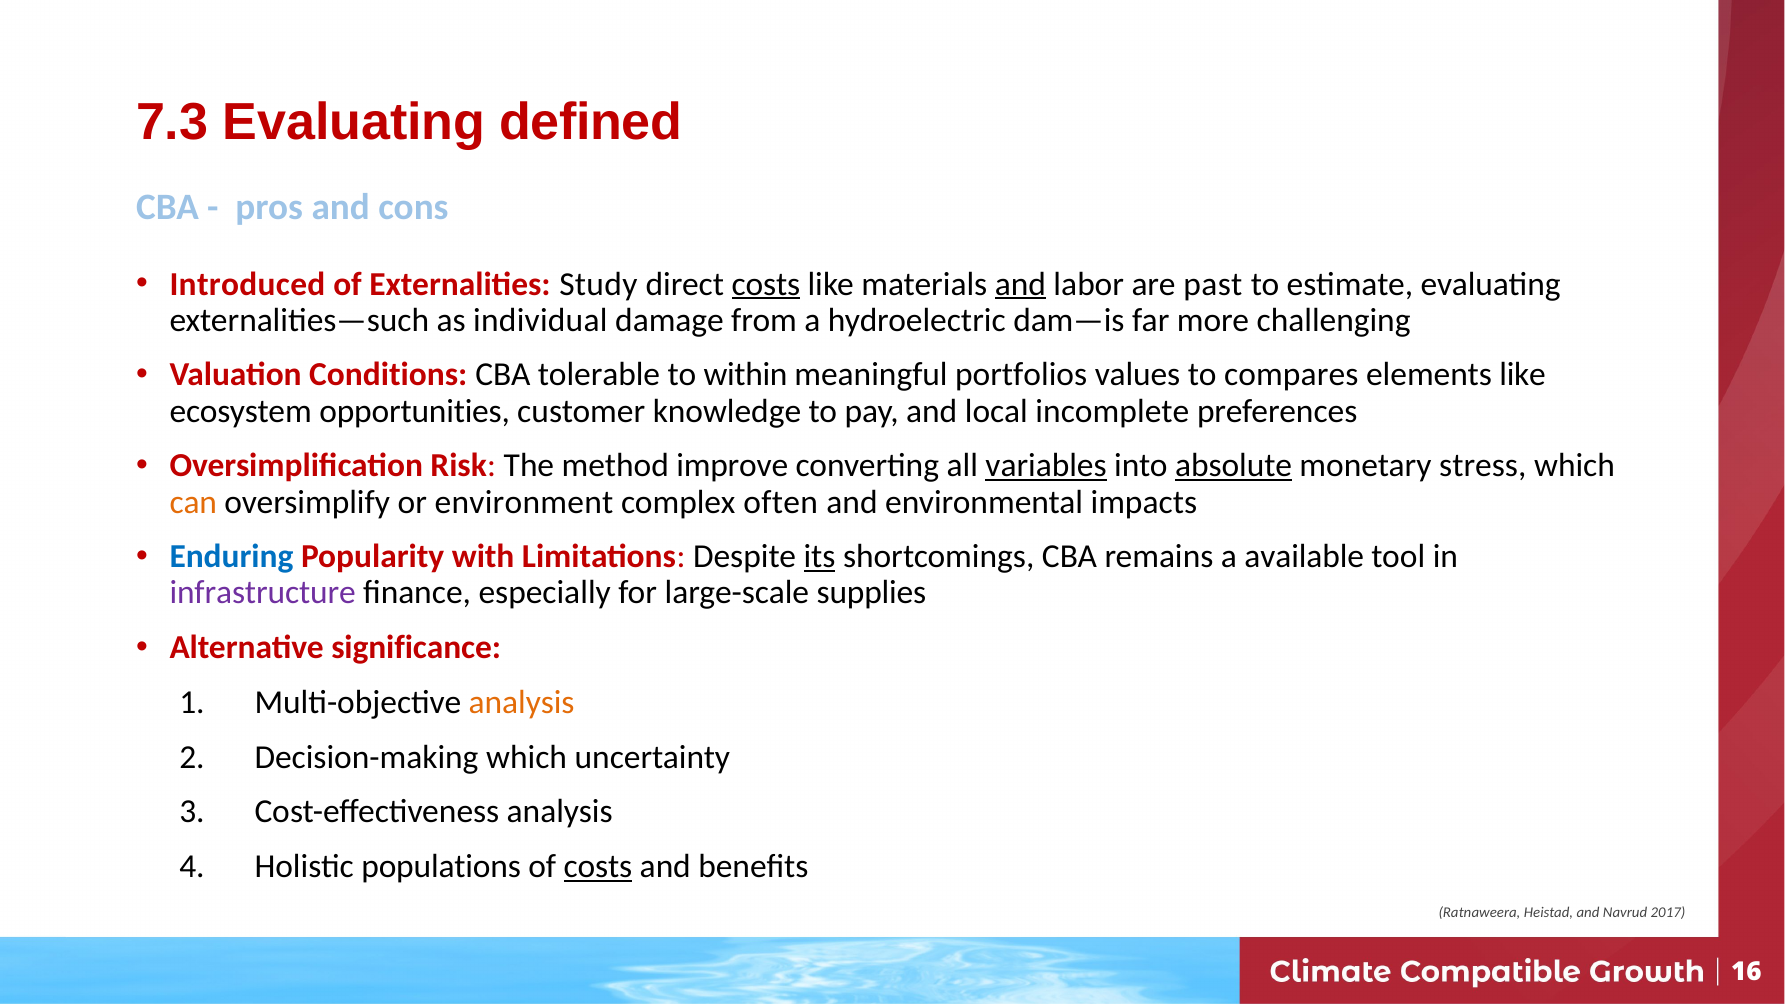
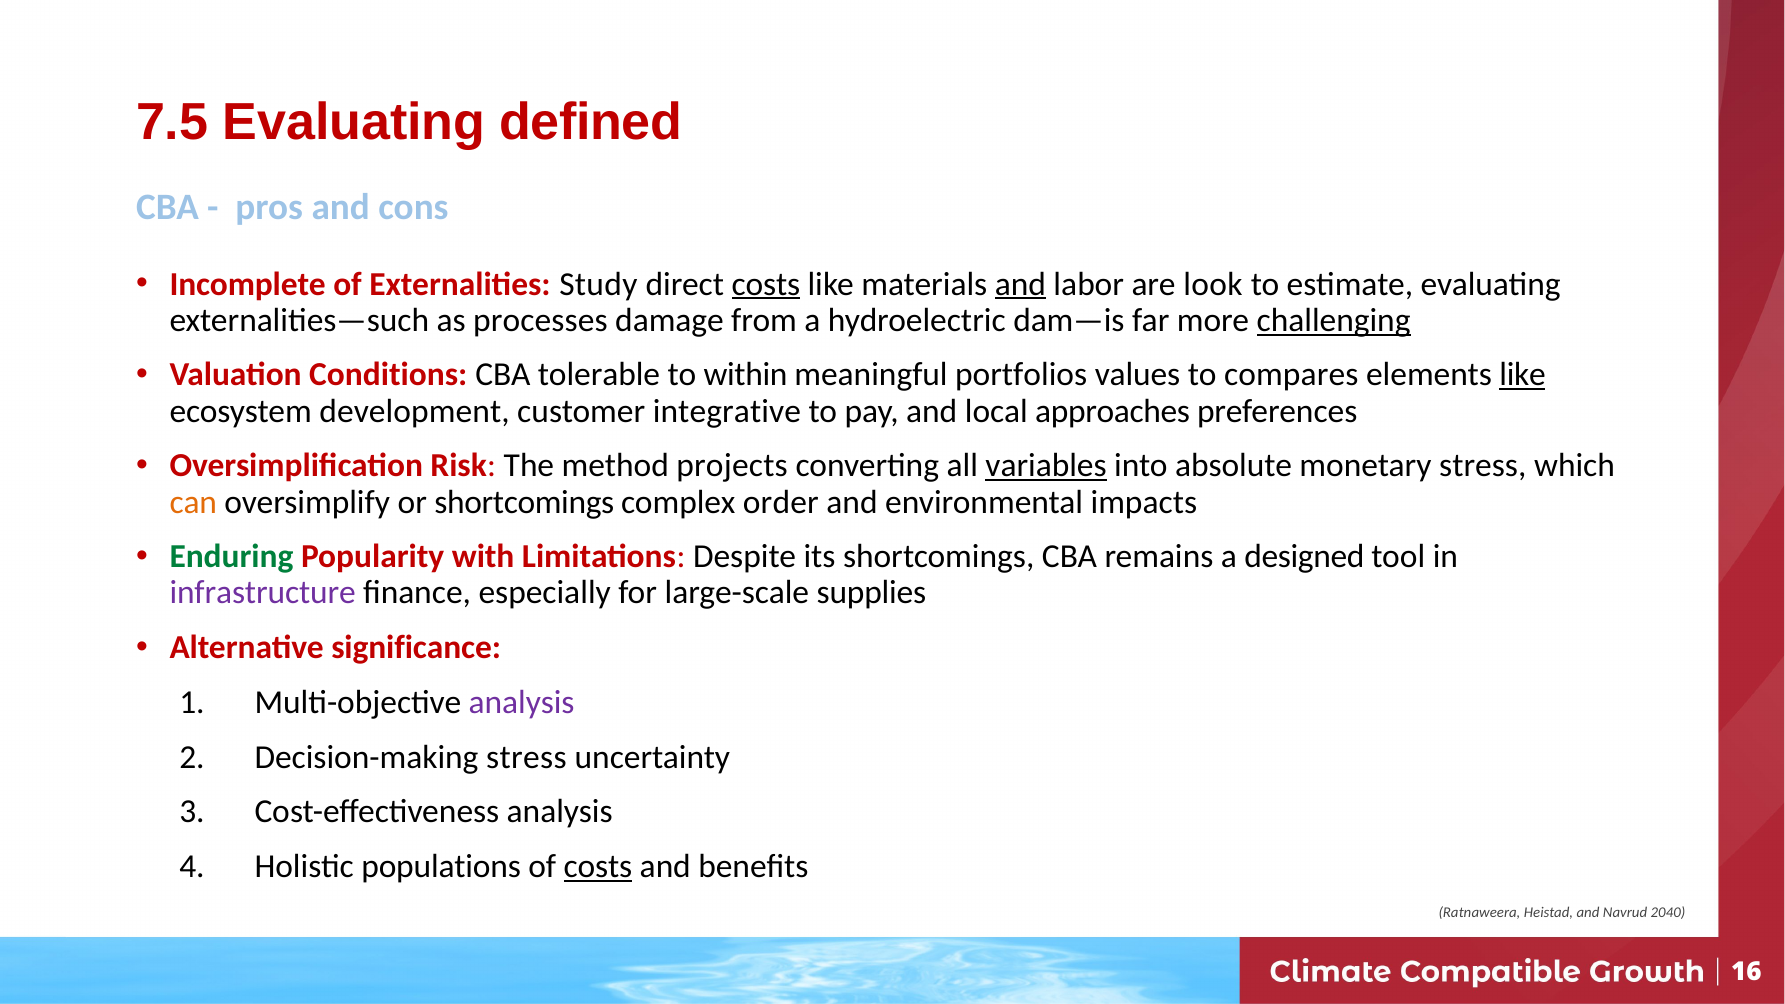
7.3: 7.3 -> 7.5 (172, 122)
Introduced: Introduced -> Incomplete (248, 284)
past: past -> look (1213, 284)
individual: individual -> processes (540, 320)
challenging underline: none -> present (1334, 320)
like underline: none -> present (1523, 375)
opportunities: opportunities -> development (415, 411)
knowledge: knowledge -> integrative (727, 411)
incomplete: incomplete -> approaches (1113, 411)
improve: improve -> projects (732, 466)
absolute underline: present -> none (1234, 466)
or environment: environment -> shortcomings (524, 502)
often: often -> order (781, 502)
Enduring colour: blue -> green (231, 557)
its underline: present -> none (819, 557)
available: available -> designed (1304, 557)
analysis colour: orange -> purple (522, 702)
Decision-making which: which -> stress (526, 757)
2017: 2017 -> 2040 (1668, 913)
